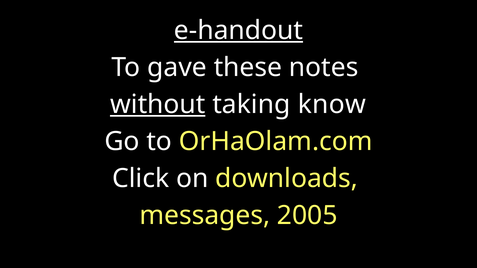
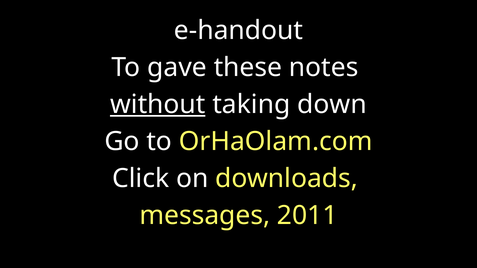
e-handout underline: present -> none (238, 30)
know: know -> down (332, 105)
2005: 2005 -> 2011 (307, 216)
